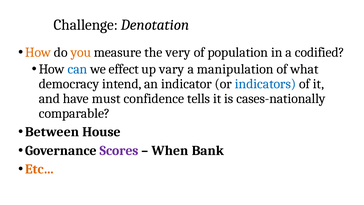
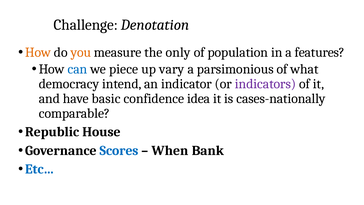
very: very -> only (178, 52)
codified: codified -> features (320, 52)
effect: effect -> piece (124, 69)
manipulation: manipulation -> parsimonious (235, 69)
indicators colour: blue -> purple (266, 84)
must: must -> basic (106, 99)
tells: tells -> idea (199, 99)
Between: Between -> Republic (52, 132)
Scores colour: purple -> blue (119, 150)
Etc… colour: orange -> blue (40, 169)
